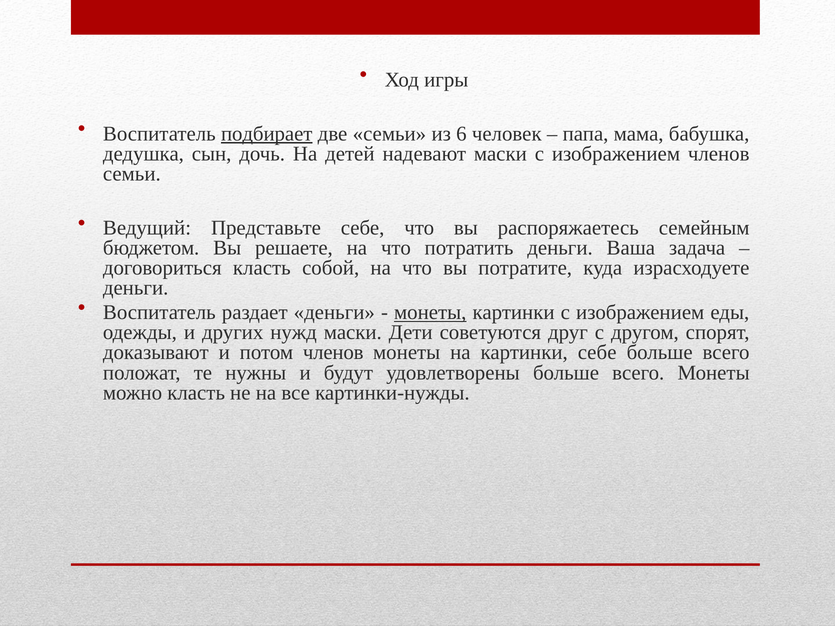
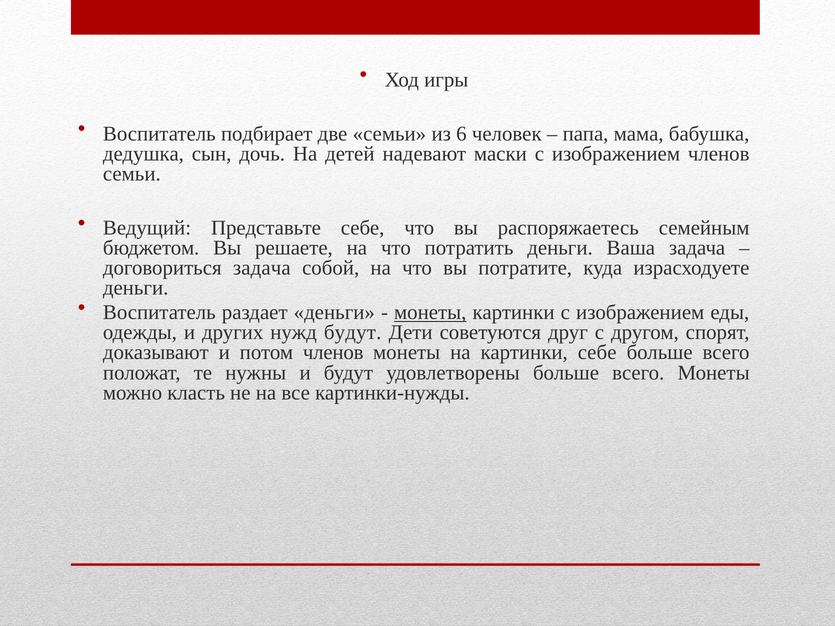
подбирает underline: present -> none (267, 134)
договориться класть: класть -> задача (262, 268)
нужд маски: маски -> будут (353, 333)
